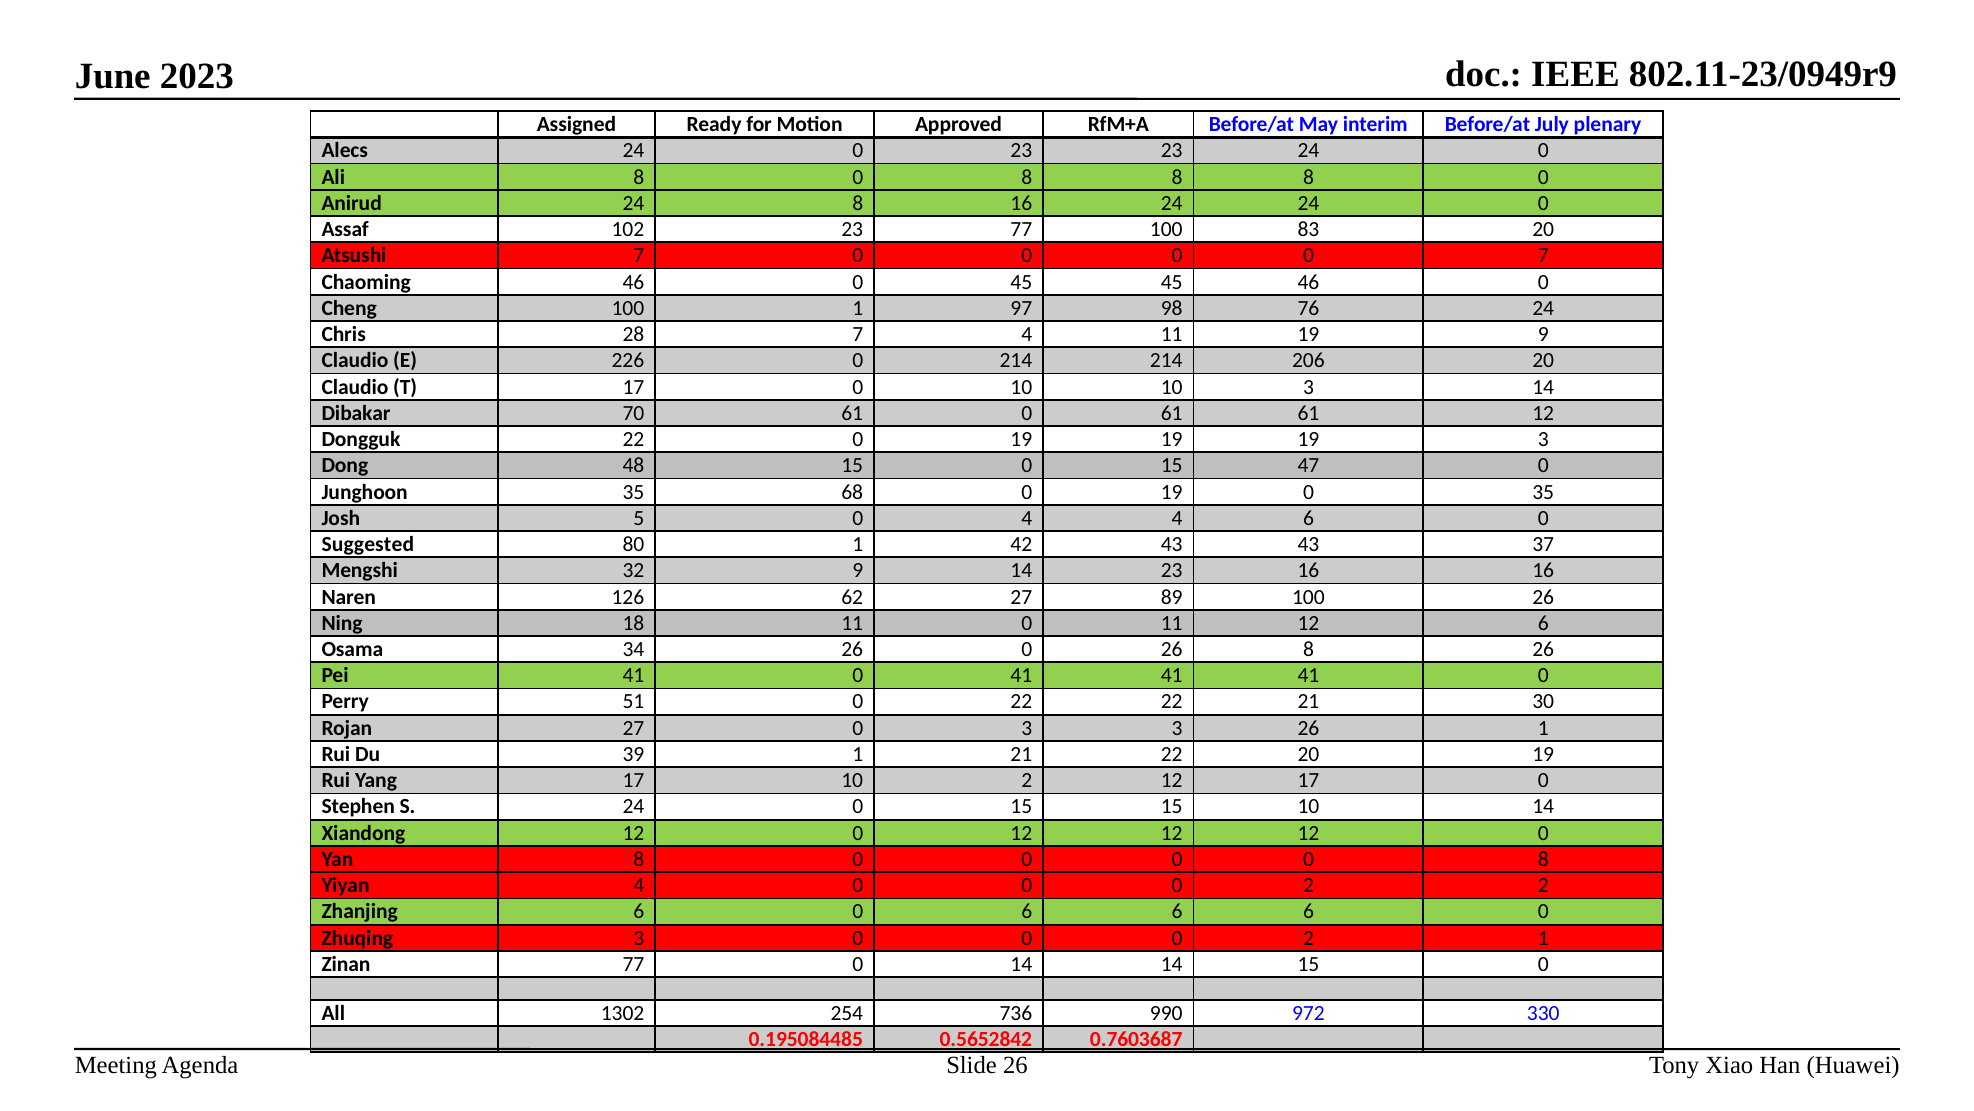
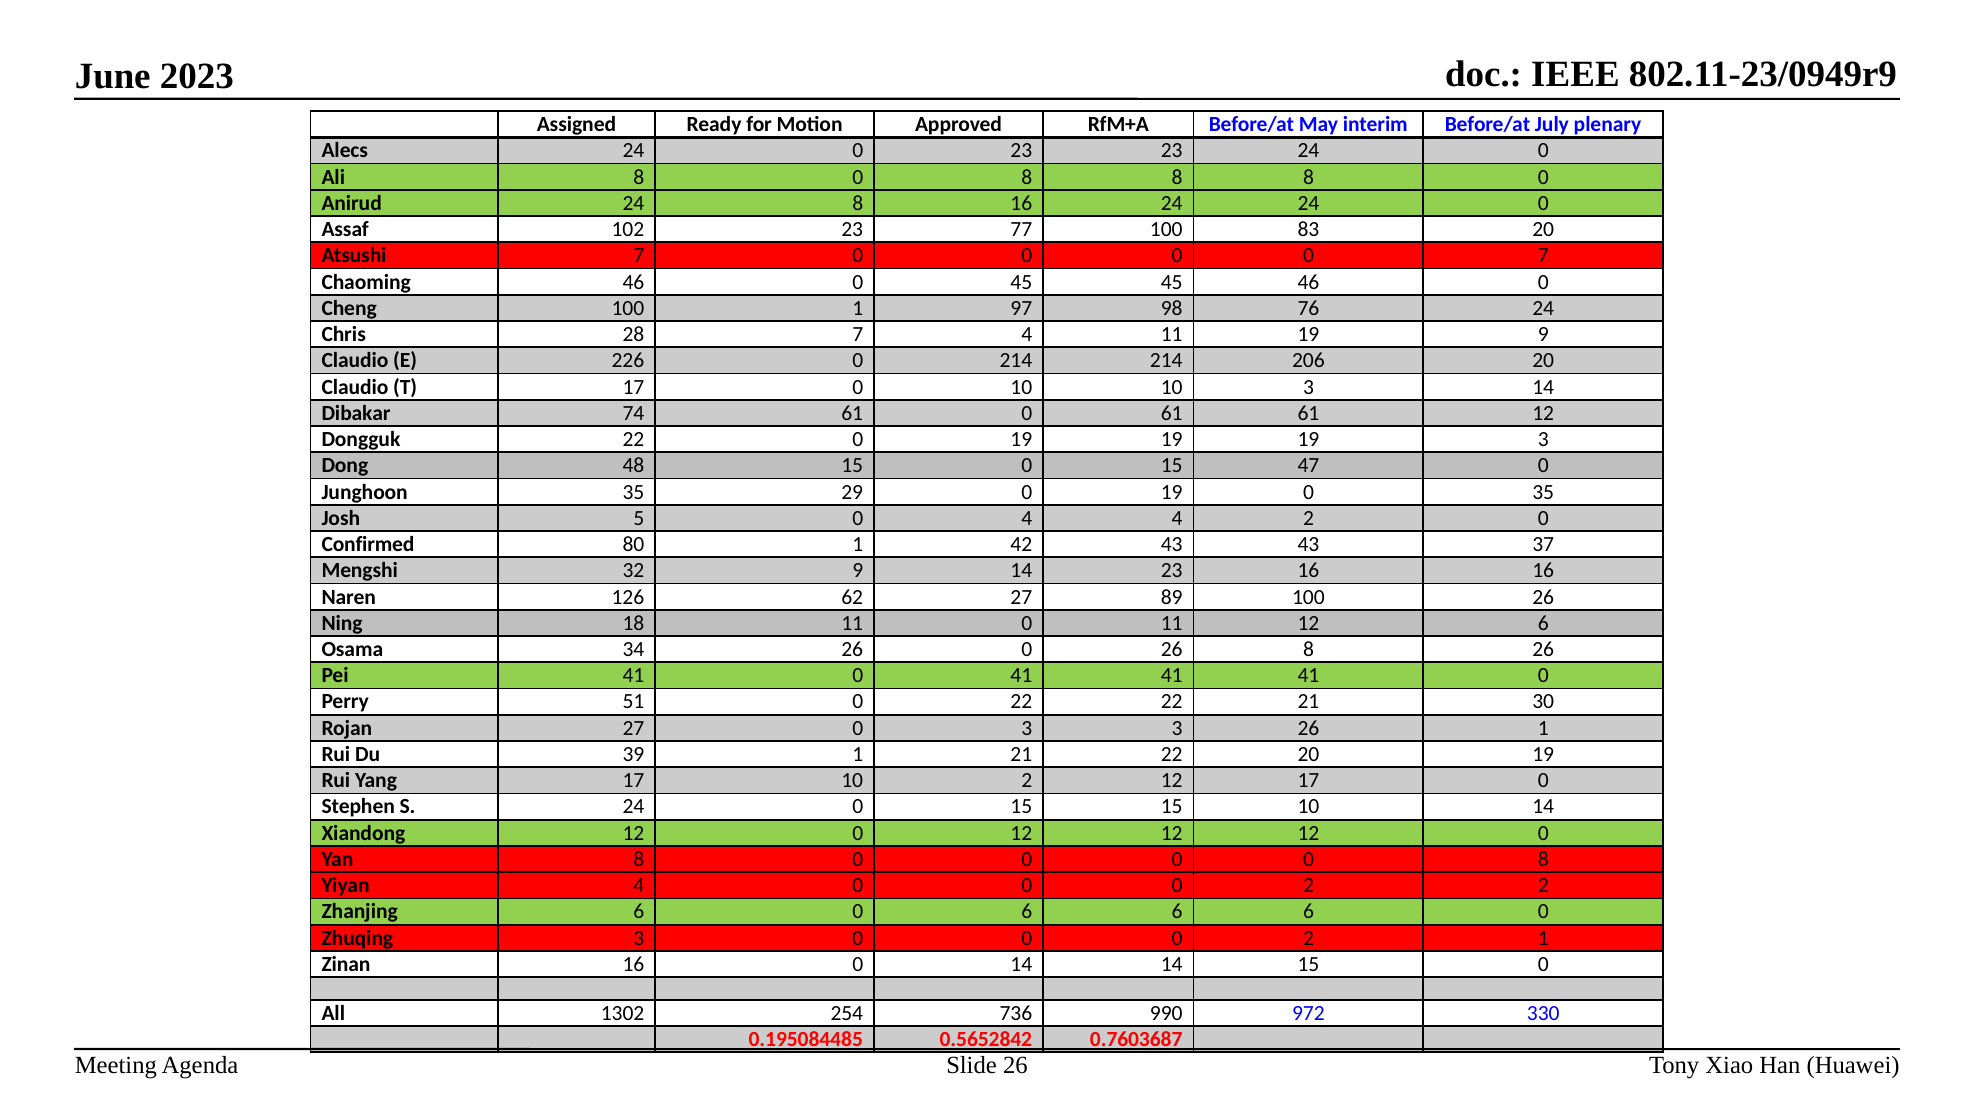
70: 70 -> 74 (633, 413)
68: 68 -> 29 (852, 492)
4 6: 6 -> 2 (1308, 518)
Suggested: Suggested -> Confirmed (368, 544)
Zinan 77: 77 -> 16 (633, 964)
